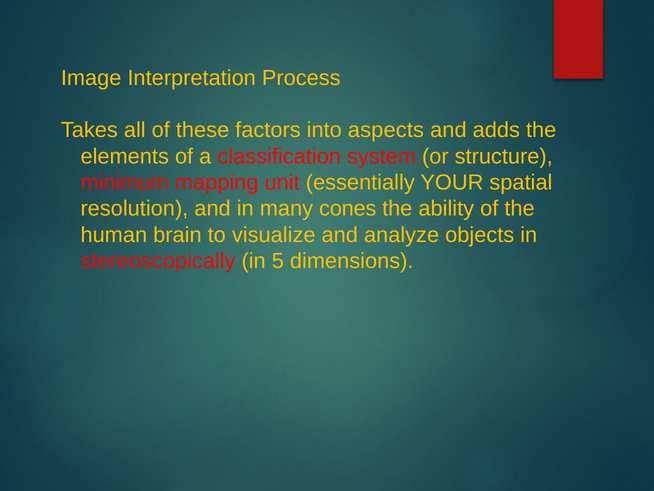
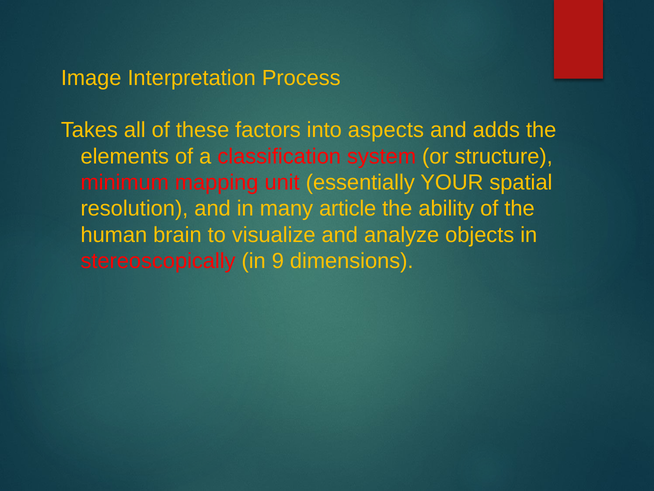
cones: cones -> article (348, 209)
5: 5 -> 9 (278, 261)
